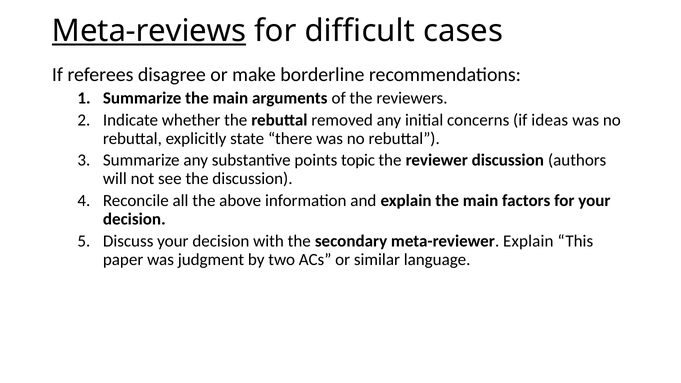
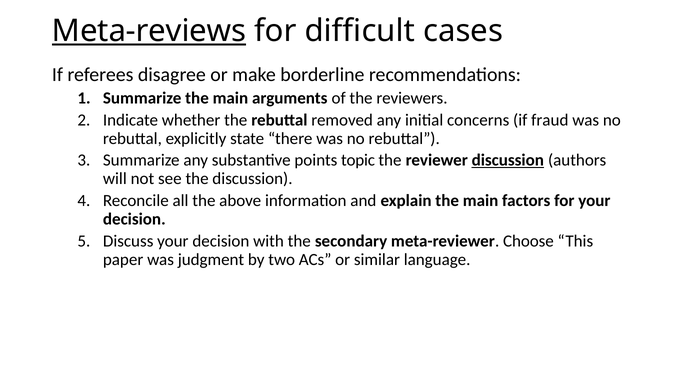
ideas: ideas -> fraud (550, 120)
discussion underline: none -> present (508, 160)
meta-reviewer Explain: Explain -> Choose (528, 241)
